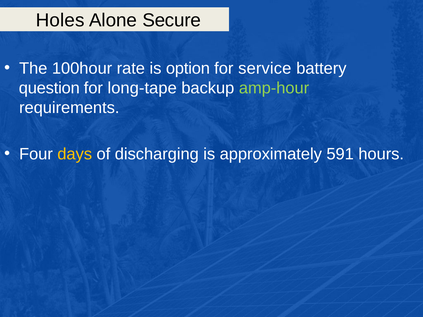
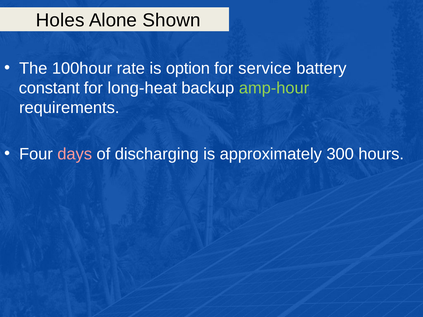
Secure: Secure -> Shown (172, 20)
question: question -> constant (49, 88)
long-tape: long-tape -> long-heat (142, 88)
days colour: yellow -> pink (75, 154)
591: 591 -> 300 (340, 154)
